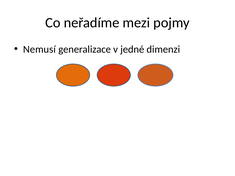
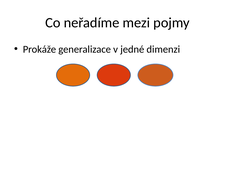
Nemusí: Nemusí -> Prokáže (40, 49)
